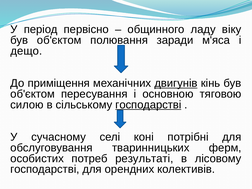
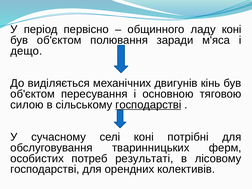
ладу віку: віку -> коні (232, 29)
приміщення: приміщення -> виділяється (59, 83)
двигунів underline: present -> none (176, 83)
